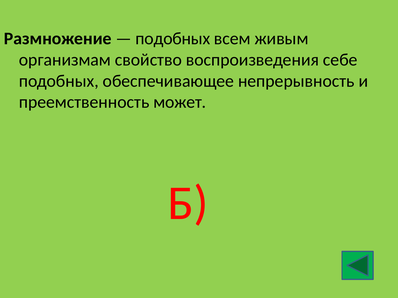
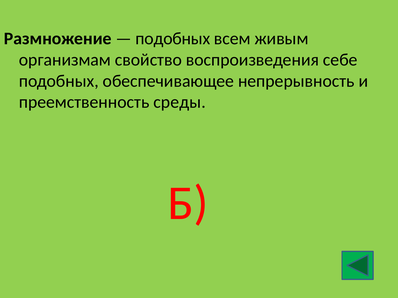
может: может -> среды (180, 102)
